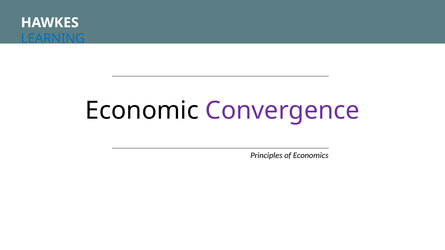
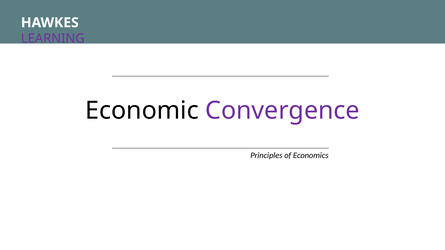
LEARNING colour: blue -> purple (53, 39)
